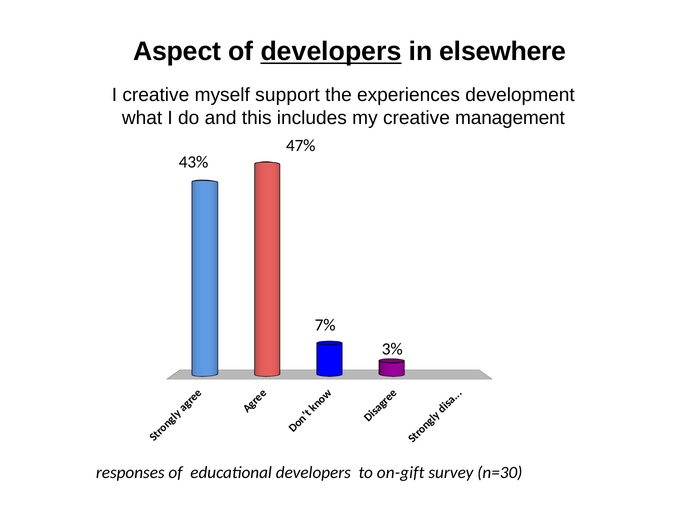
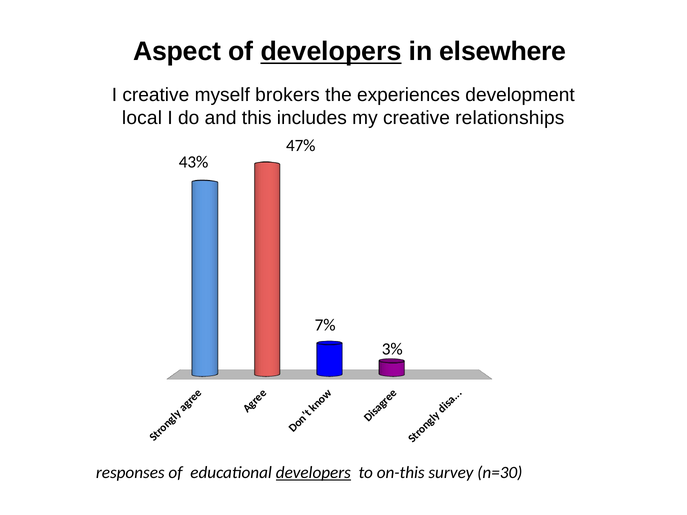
support: support -> brokers (287, 95)
what: what -> local (142, 118)
management: management -> relationships (510, 118)
developers underline: none -> present (313, 473)
on-gift: on-gift -> on-this (401, 473)
